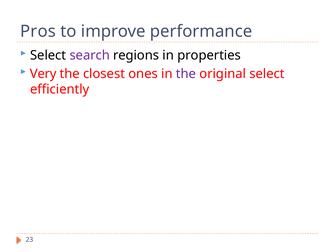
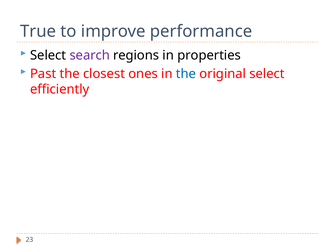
Pros: Pros -> True (38, 31)
Very: Very -> Past (43, 74)
the colour: purple -> blue (186, 74)
